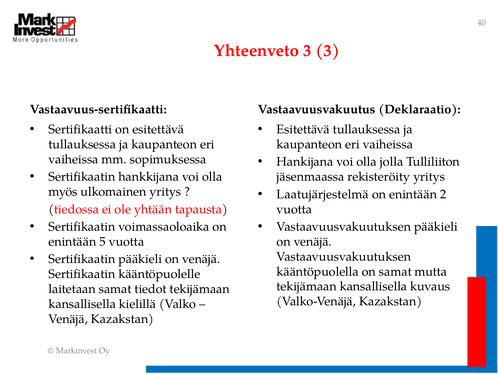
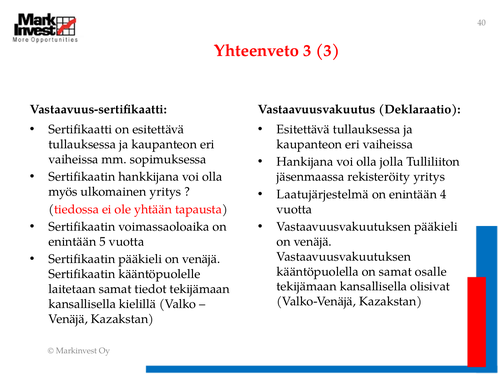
2: 2 -> 4 (443, 194)
mutta: mutta -> osalle (431, 271)
kuvaus: kuvaus -> olisivat (430, 286)
